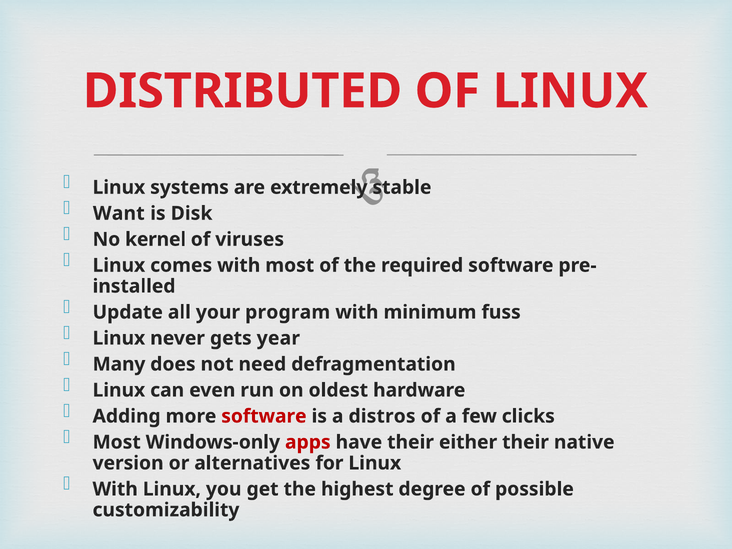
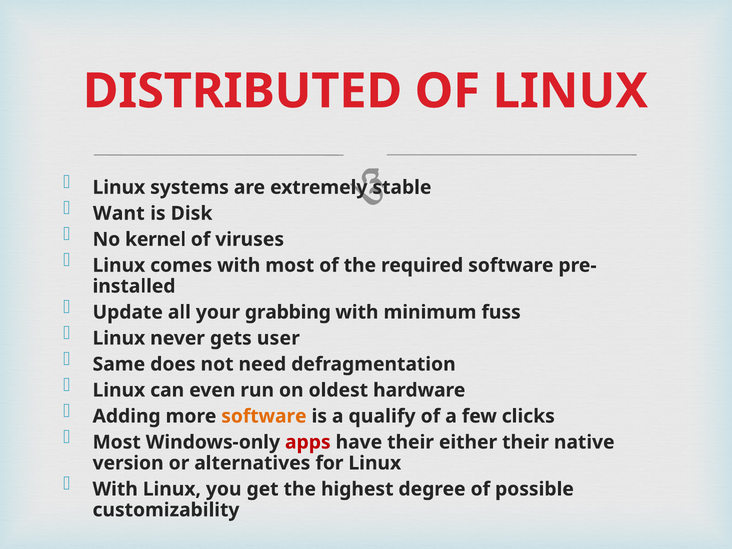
program: program -> grabbing (288, 312)
year: year -> user (278, 338)
Many: Many -> Same (119, 364)
software colour: red -> orange (264, 416)
distros: distros -> qualify (382, 416)
